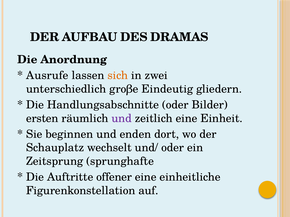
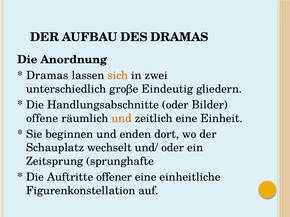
Ausrufe: Ausrufe -> Dramas (47, 76)
ersten: ersten -> offene (42, 119)
und colour: purple -> orange (122, 119)
